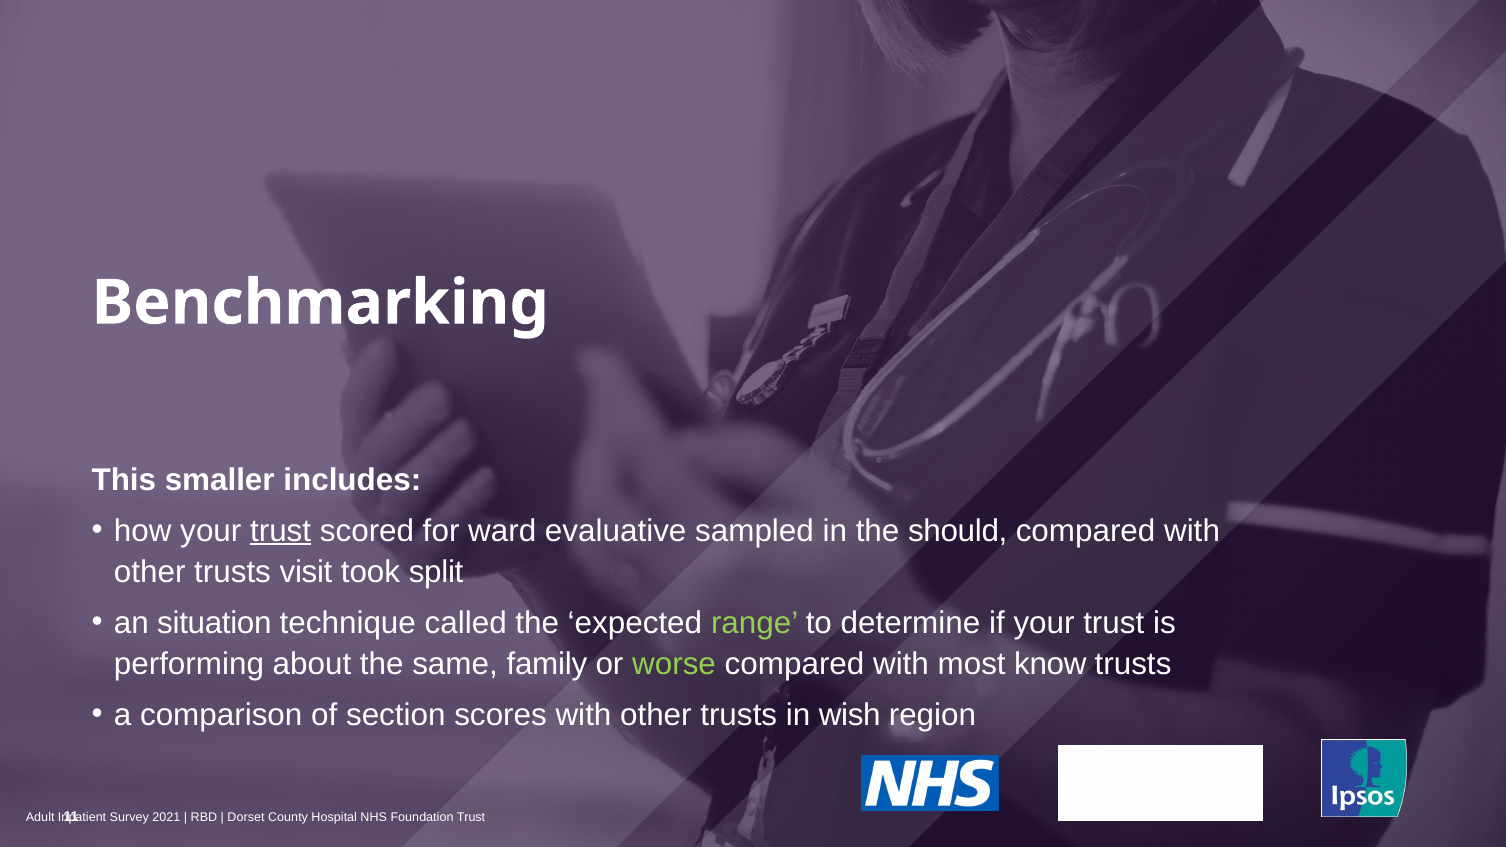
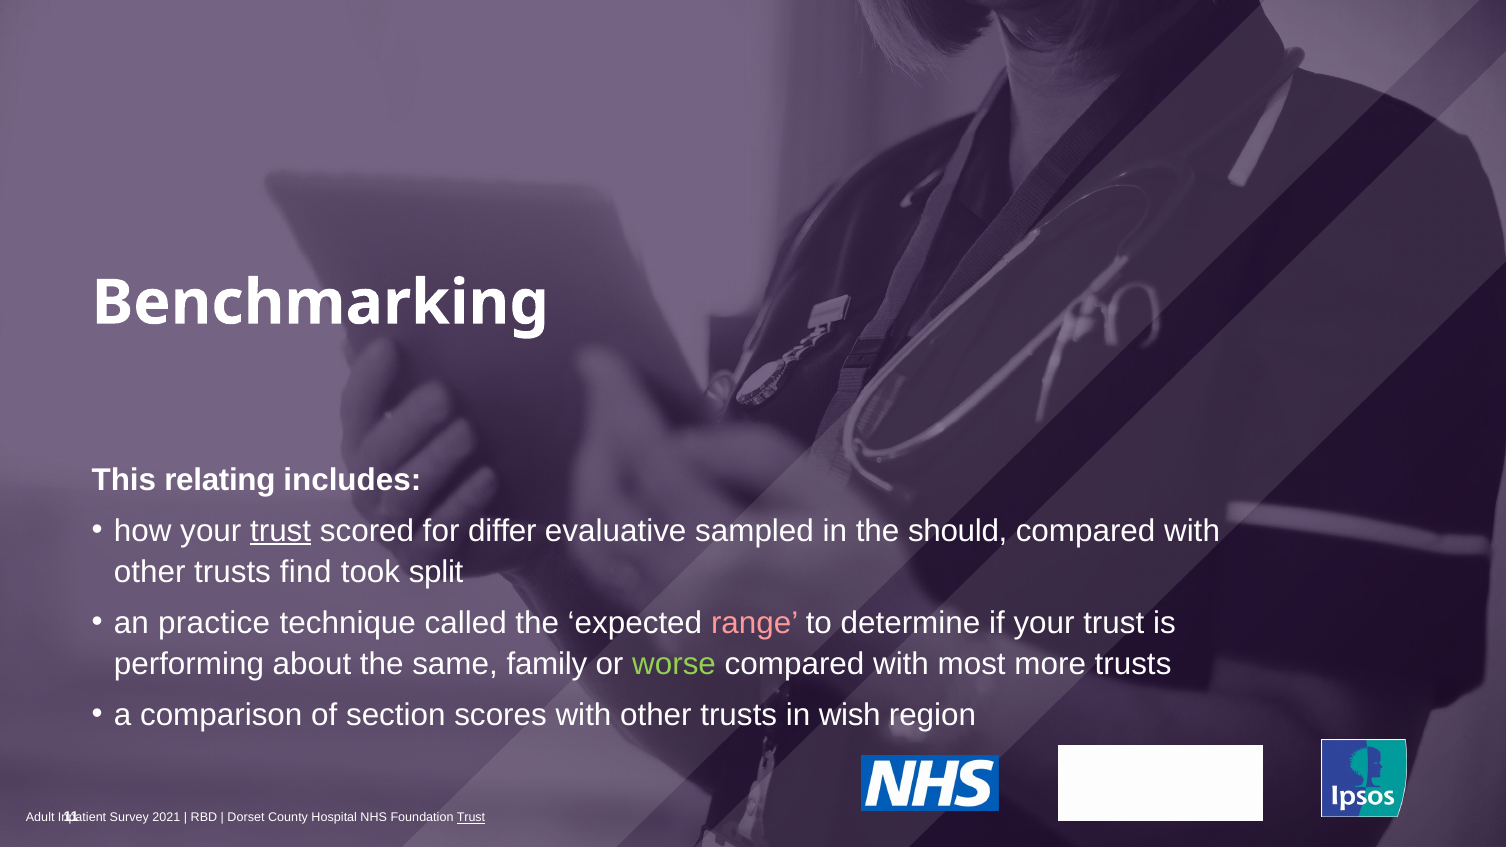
smaller: smaller -> relating (220, 480)
ward: ward -> differ (502, 531)
visit: visit -> find (306, 572)
situation: situation -> practice (214, 623)
range colour: light green -> pink (755, 623)
know: know -> more (1050, 665)
Trust underline: none -> present (471, 818)
